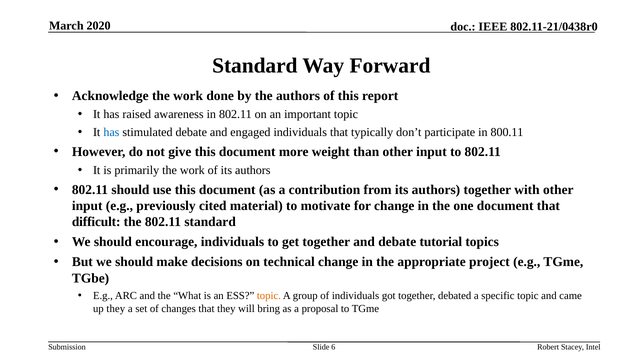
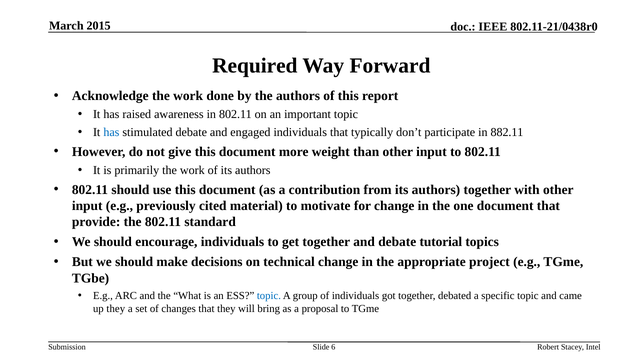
2020: 2020 -> 2015 (99, 26)
Standard: Standard -> Required (255, 66)
800.11: 800.11 -> 882.11 (507, 132)
difficult: difficult -> provide (96, 222)
topic colour: orange -> blue (269, 296)
